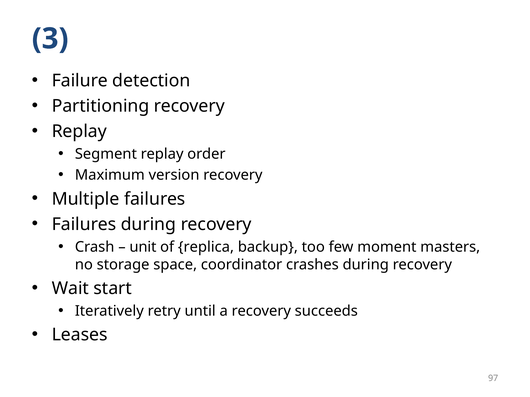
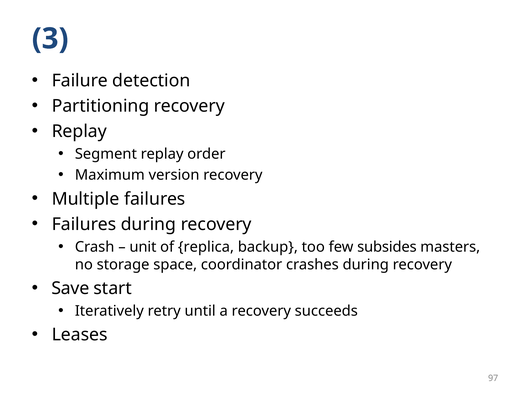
moment: moment -> subsides (387, 247)
Wait: Wait -> Save (70, 289)
